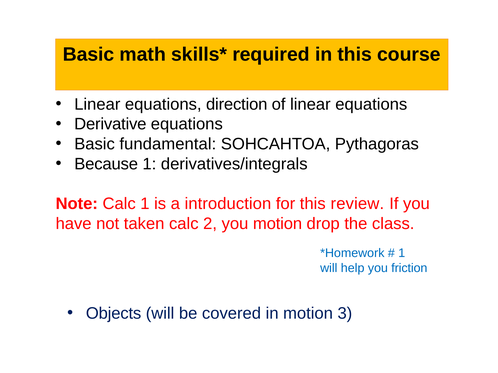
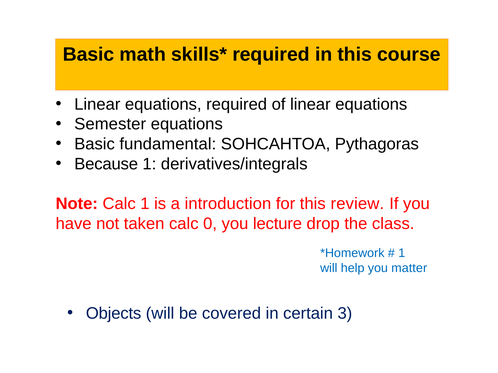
equations direction: direction -> required (237, 104)
Derivative: Derivative -> Semester (110, 124)
2: 2 -> 0 (210, 224)
you motion: motion -> lecture (278, 224)
friction: friction -> matter (409, 268)
in motion: motion -> certain (308, 314)
